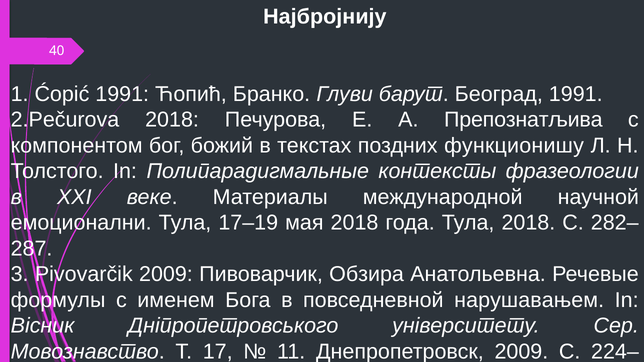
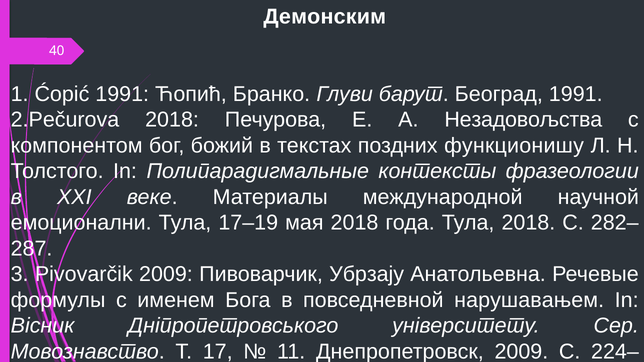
Најбројнију: Најбројнију -> Демонским (325, 17)
Препознатљива: Препознатљива -> Незадовољства (523, 120)
Обзира: Обзира -> Убрзају (367, 274)
